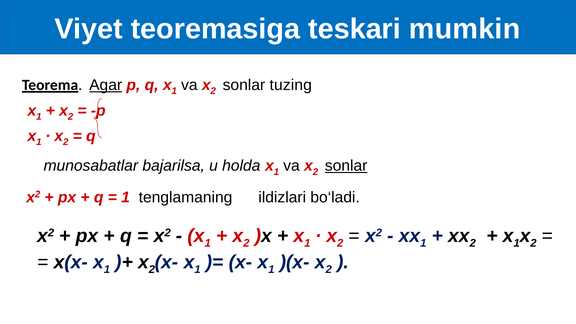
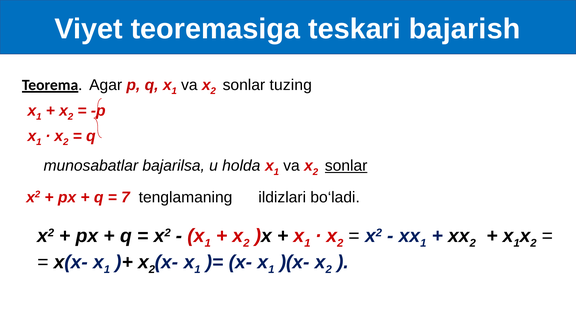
mumkin: mumkin -> bajarish (465, 29)
Agar underline: present -> none (106, 85)
1: 1 -> 7 (126, 197)
